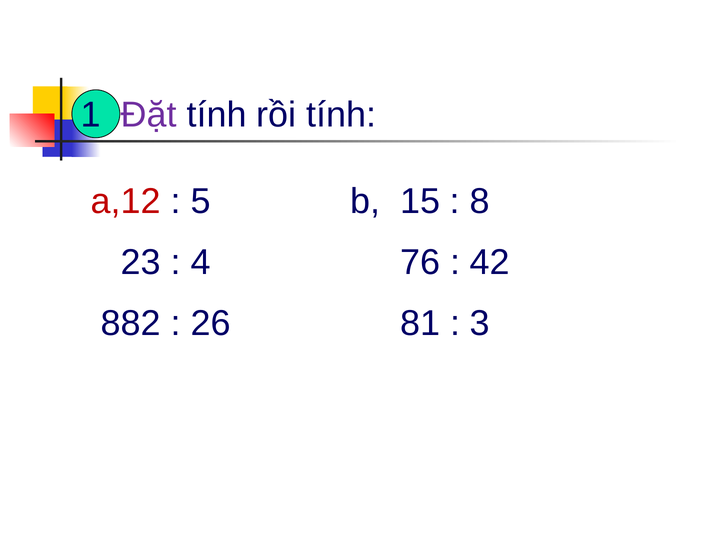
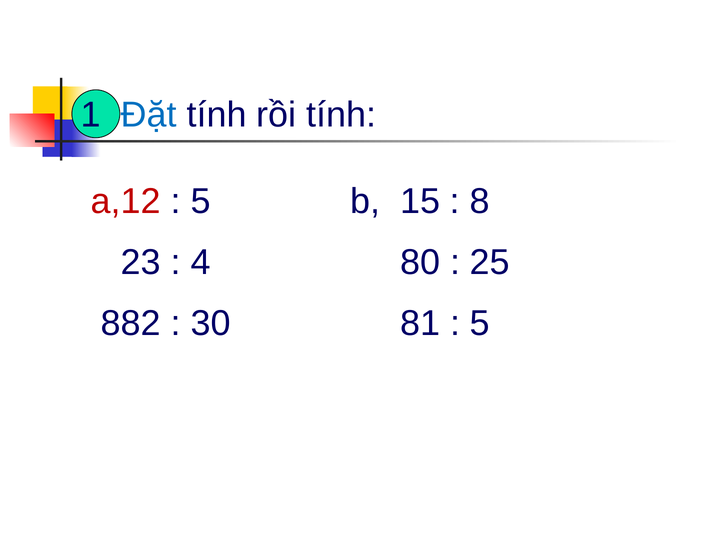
Đặt colour: purple -> blue (149, 115)
76: 76 -> 80 (420, 262)
42: 42 -> 25 (490, 262)
26: 26 -> 30 (211, 324)
3: 3 -> 5 (480, 324)
